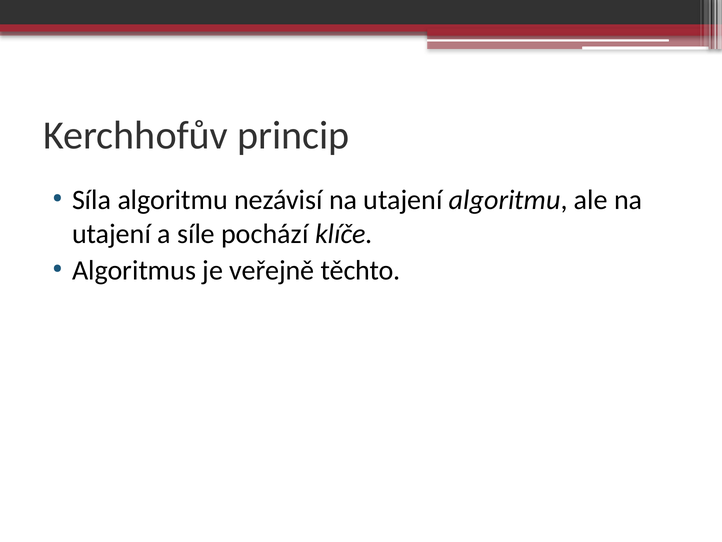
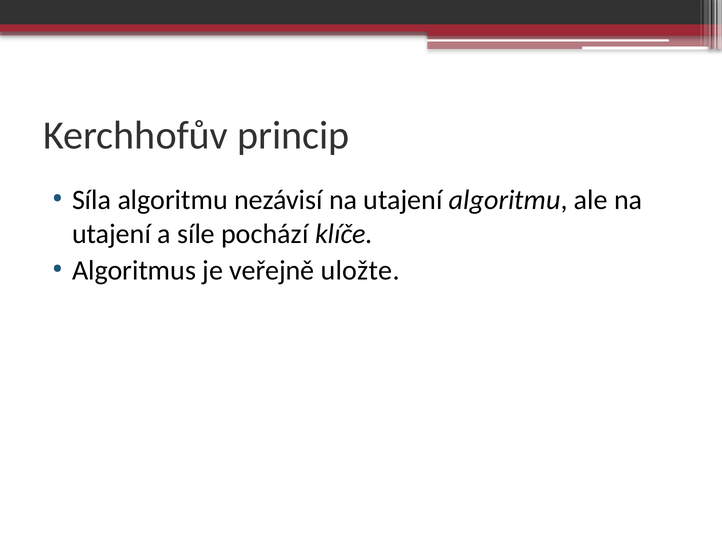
těchto: těchto -> uložte (360, 270)
